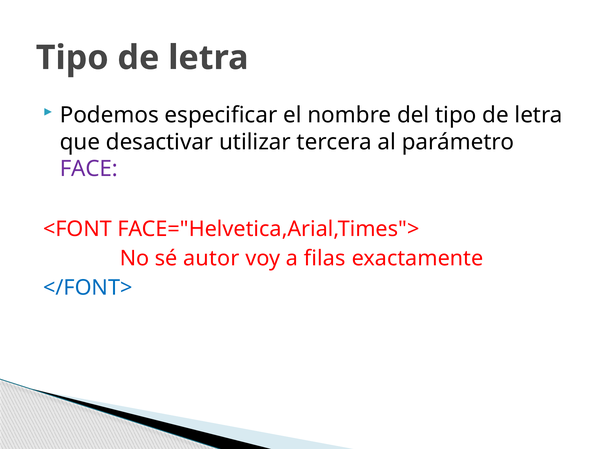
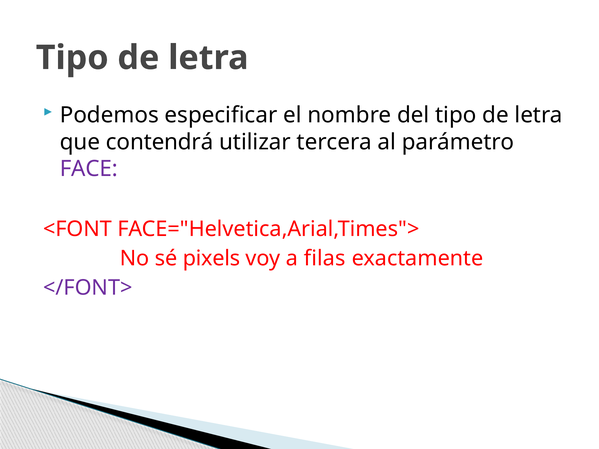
desactivar: desactivar -> contendrá (160, 142)
autor: autor -> pixels (212, 258)
</FONT> colour: blue -> purple (88, 288)
